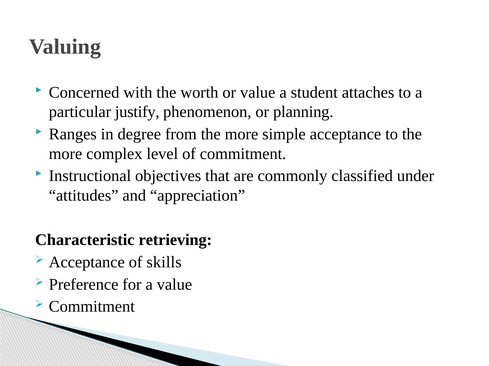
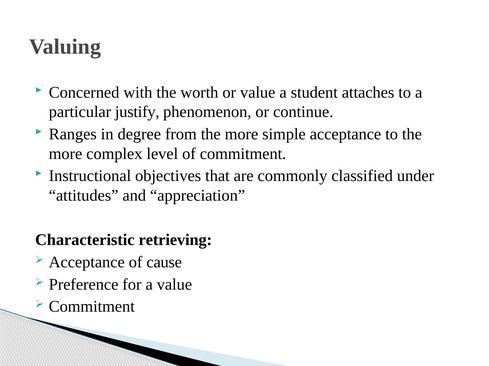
planning: planning -> continue (303, 112)
skills: skills -> cause (164, 263)
